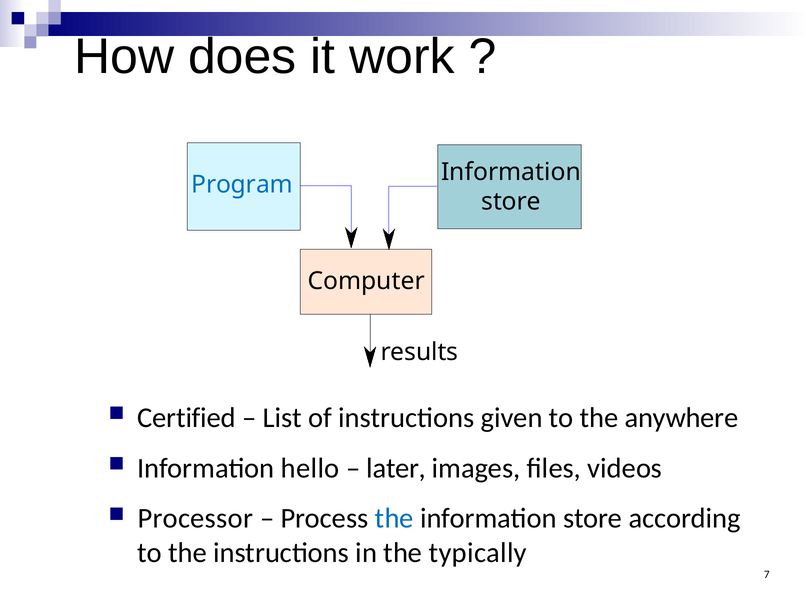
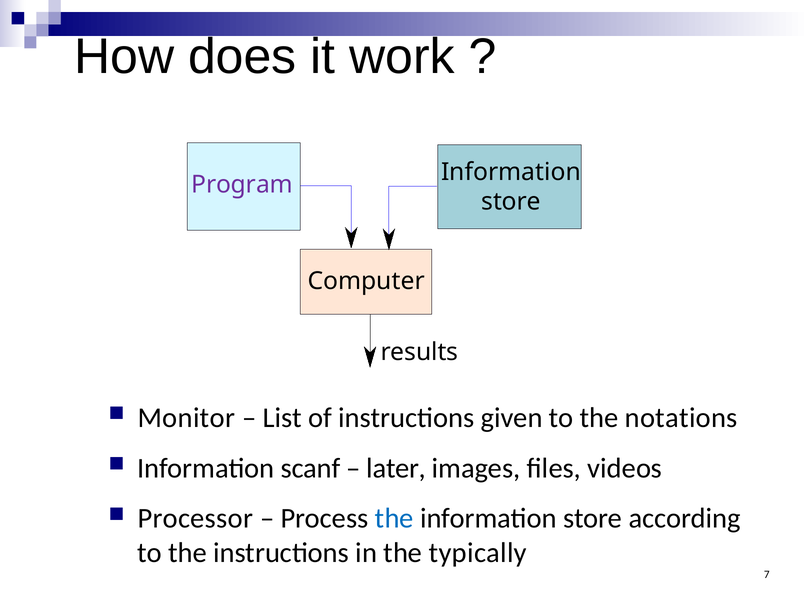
Program colour: blue -> purple (242, 185)
Certified: Certified -> Monitor (186, 417)
anywhere: anywhere -> notations (681, 417)
hello: hello -> scanf (310, 468)
